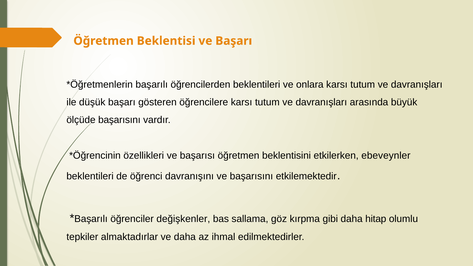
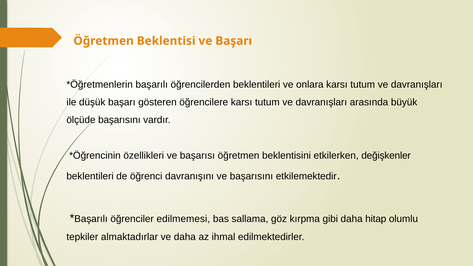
ebeveynler: ebeveynler -> değişkenler (386, 155)
değişkenler: değişkenler -> edilmemesi (183, 219)
